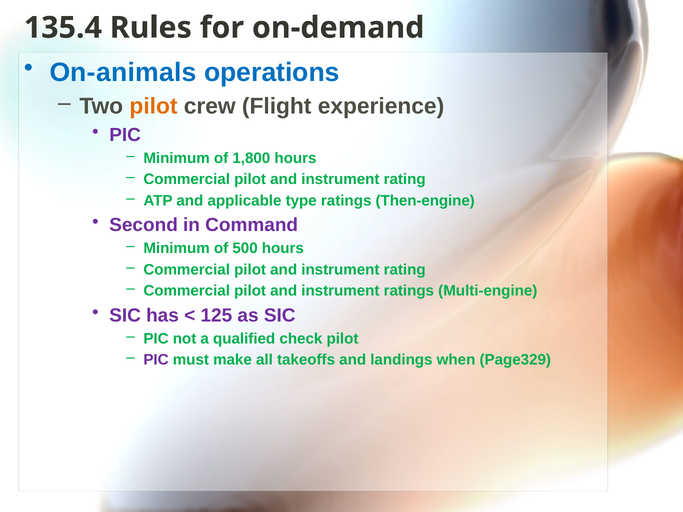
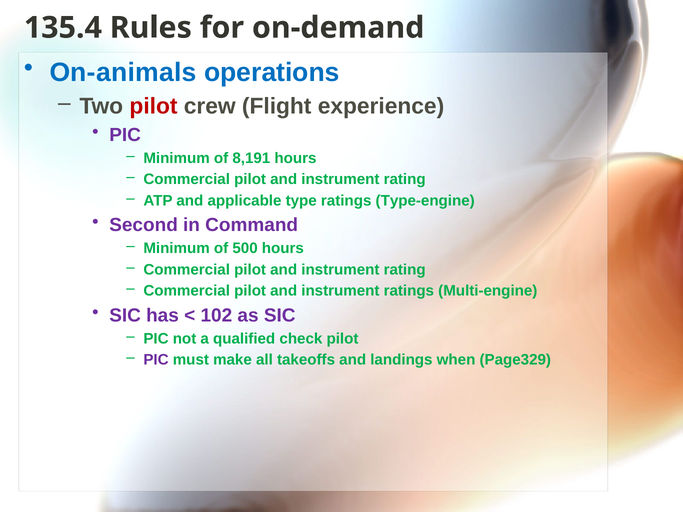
pilot colour: orange -> red (154, 106)
1,800: 1,800 -> 8,191 (251, 158)
Then-engine: Then-engine -> Type-engine (425, 201)
125: 125 -> 102 (216, 315)
